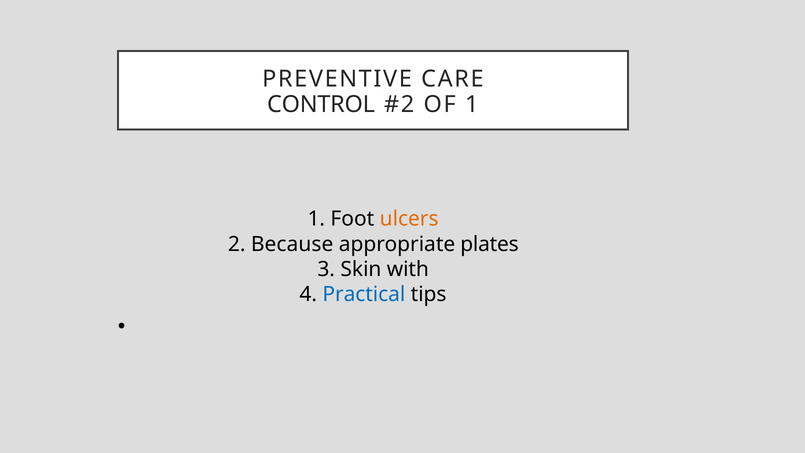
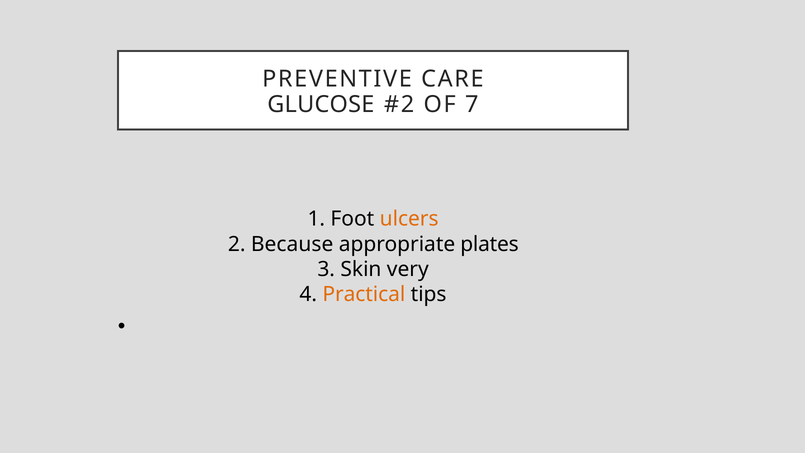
CONTROL: CONTROL -> GLUCOSE (321, 104)
OF 1: 1 -> 7 (472, 104)
with: with -> very (408, 269)
Practical colour: blue -> orange (364, 294)
